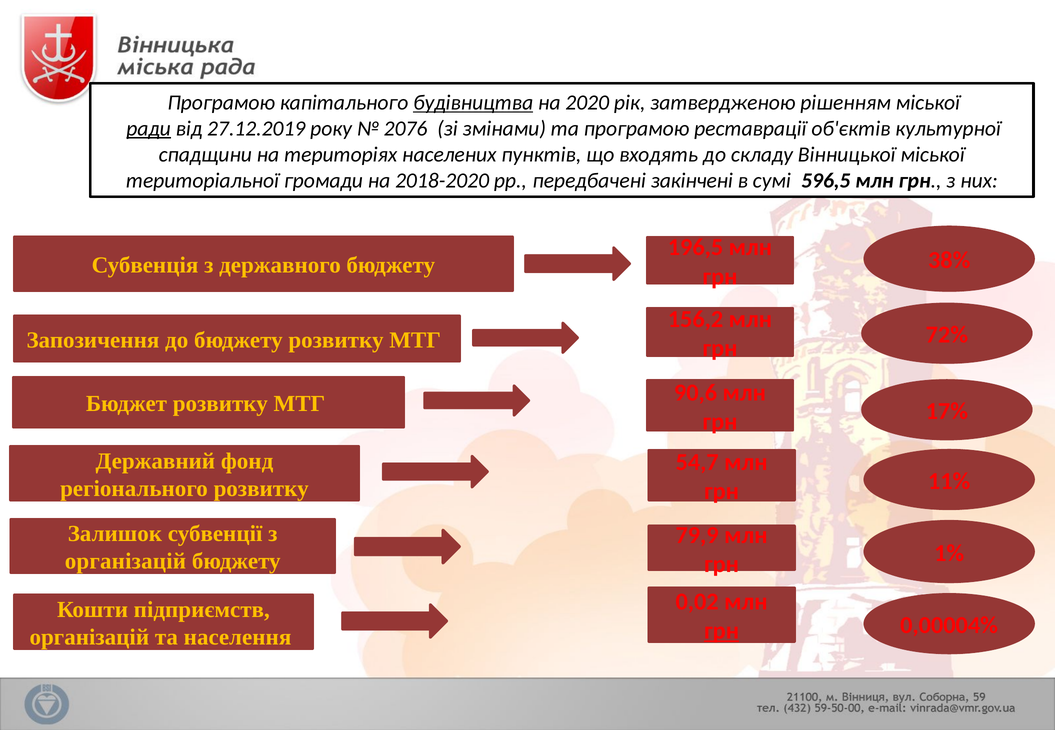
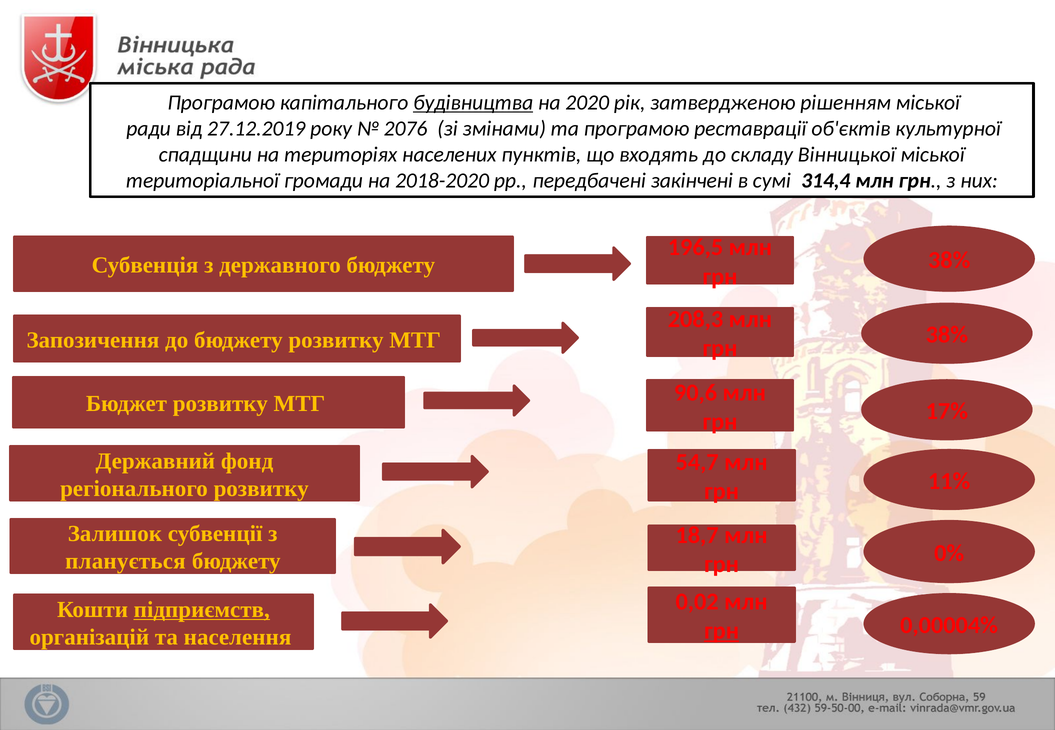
ради underline: present -> none (149, 129)
596,5: 596,5 -> 314,4 (826, 181)
156,2: 156,2 -> 208,3 (696, 319)
72%: 72% -> 38% (947, 335)
79,9: 79,9 -> 18,7 (697, 535)
1%: 1% -> 0% (949, 554)
організацій: організацій -> планується (125, 562)
підприємств underline: none -> present (202, 610)
